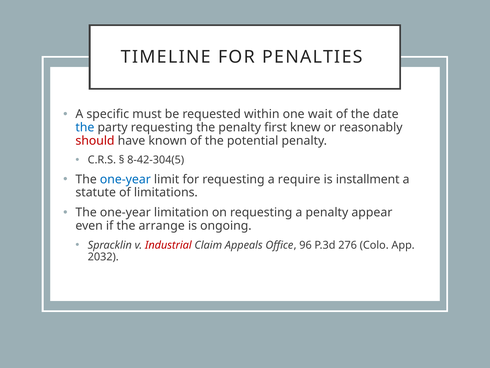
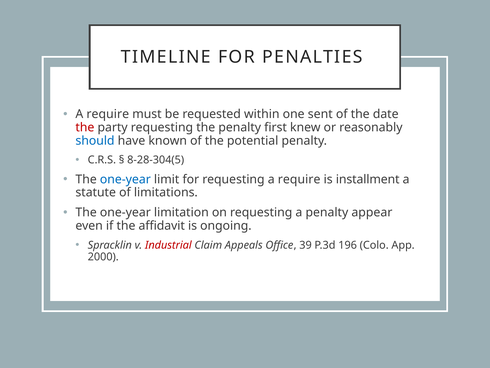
specific: specific -> require (108, 114)
wait: wait -> sent (320, 114)
the colour: blue -> red (85, 127)
should colour: red -> blue (95, 140)
8-42-304(5: 8-42-304(5 -> 8-28-304(5 (156, 160)
arrange: arrange -> affidavit (162, 226)
96: 96 -> 39 (306, 245)
276: 276 -> 196 (348, 245)
2032: 2032 -> 2000 (103, 257)
